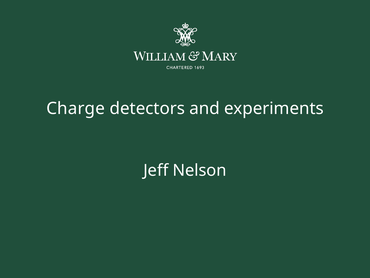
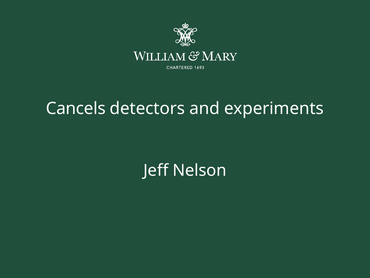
Charge: Charge -> Cancels (76, 108)
